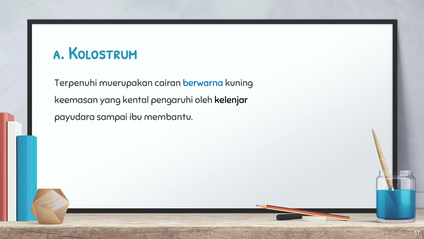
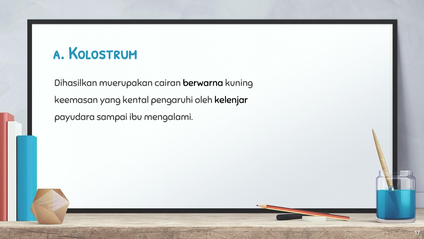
Terpenuhi: Terpenuhi -> Dihasilkan (76, 83)
berwarna colour: blue -> black (203, 83)
membantu: membantu -> mengalami (168, 117)
